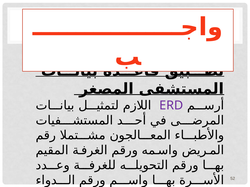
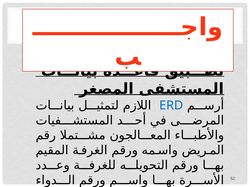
ERD colour: purple -> blue (171, 106)
